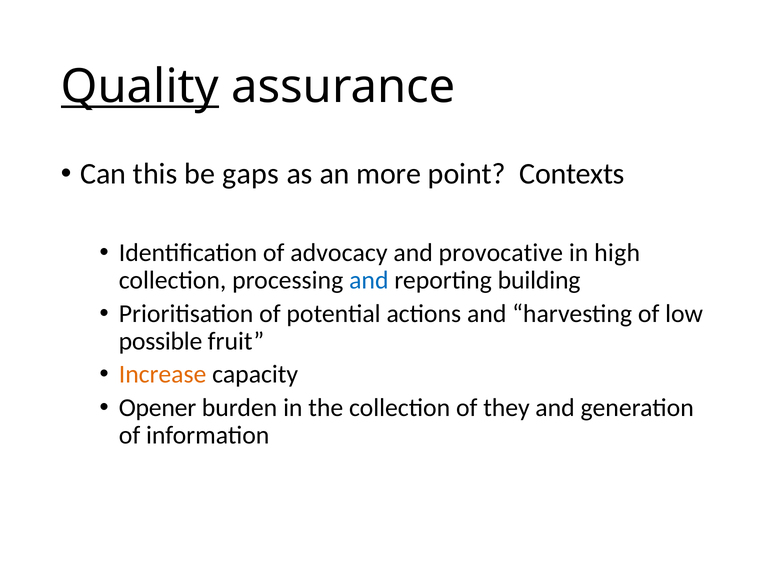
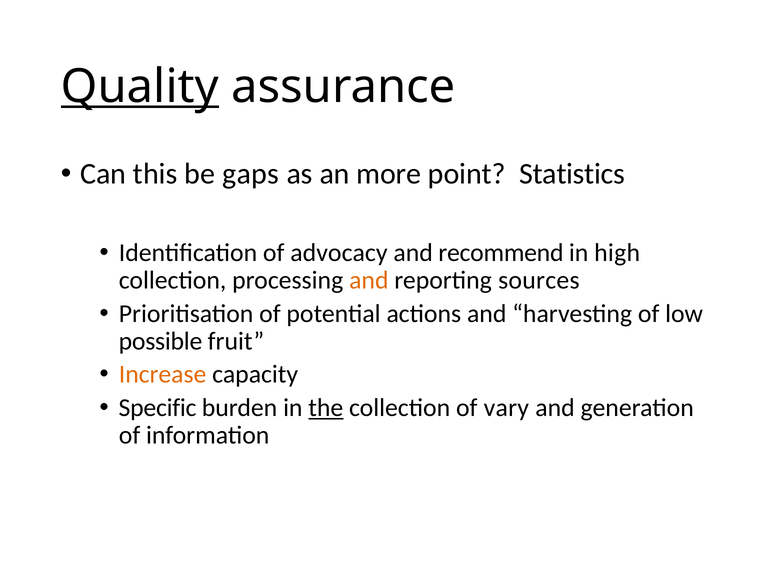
Contexts: Contexts -> Statistics (572, 174)
provocative: provocative -> recommend (501, 253)
and colour: blue -> orange (369, 281)
building: building -> sources (539, 281)
Opener: Opener -> Specific (158, 408)
the underline: none -> present (326, 408)
they: they -> vary (506, 408)
